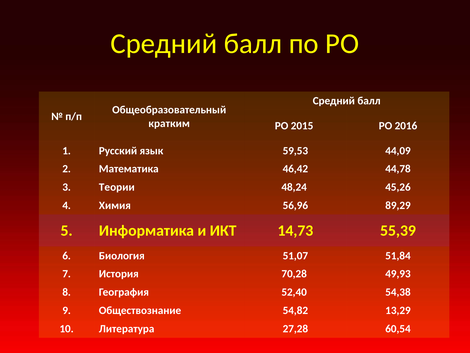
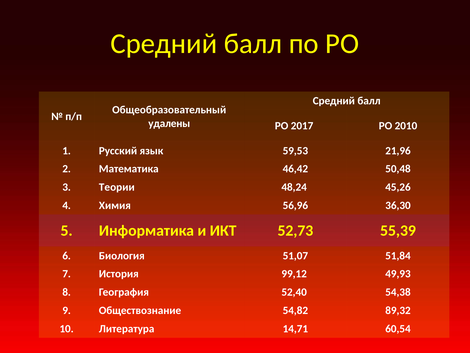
кратким: кратким -> удалены (169, 123)
2015: 2015 -> 2017 (302, 125)
2016: 2016 -> 2010 (406, 125)
44,09: 44,09 -> 21,96 (398, 150)
44,78: 44,78 -> 50,48 (398, 169)
89,29: 89,29 -> 36,30 (398, 205)
14,73: 14,73 -> 52,73 (295, 230)
70,28: 70,28 -> 99,12 (294, 274)
13,29: 13,29 -> 89,32 (398, 310)
27,28: 27,28 -> 14,71 (295, 328)
